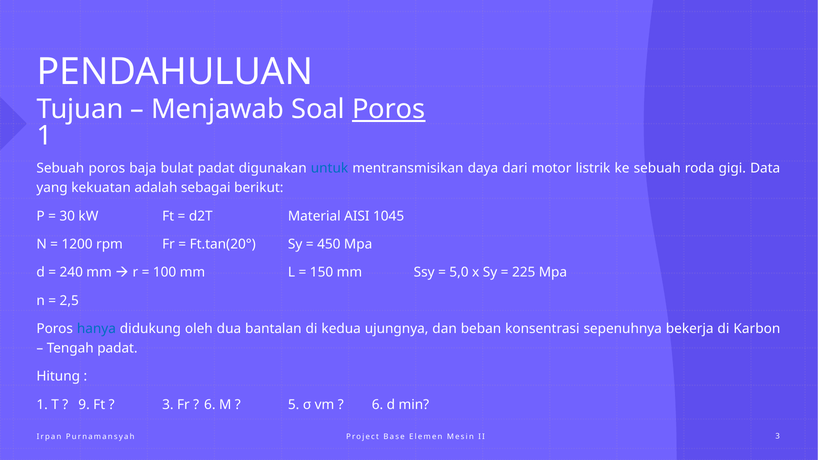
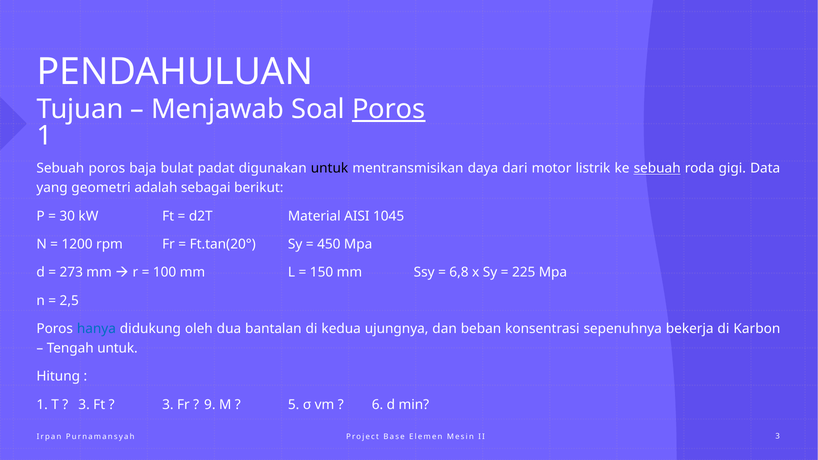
untuk colour: blue -> black (330, 168)
sebuah underline: none -> present (657, 168)
kekuatan: kekuatan -> geometri (101, 188)
240: 240 -> 273 (71, 272)
5,0: 5,0 -> 6,8 (459, 272)
Tengah padat: padat -> untuk (117, 348)
9: 9 -> 3 (84, 405)
6: 6 -> 9 (210, 405)
